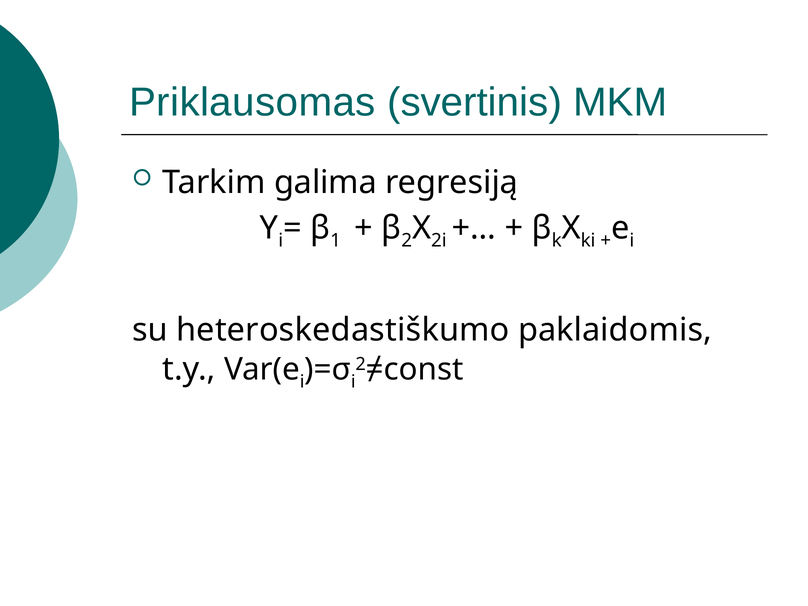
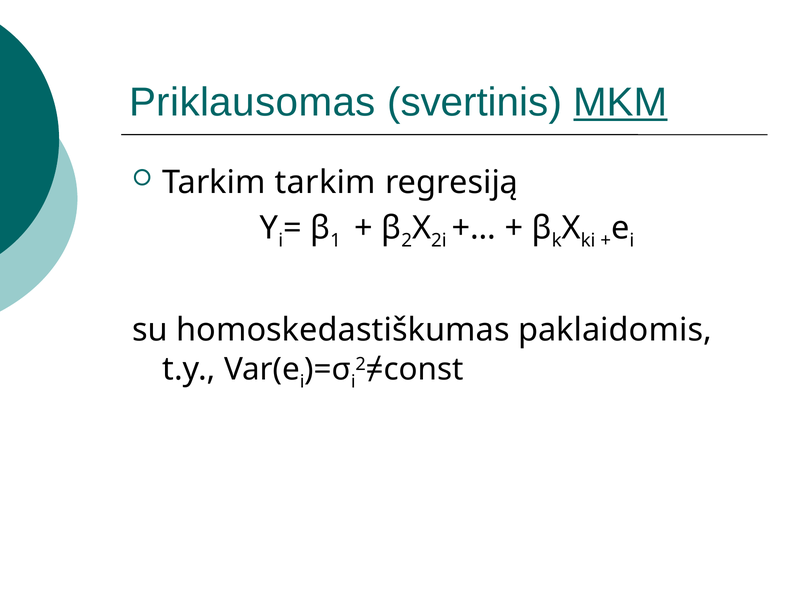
MKM underline: none -> present (620, 102)
Tarkim galima: galima -> tarkim (325, 183)
heteroskedastiškumo: heteroskedastiškumo -> homoskedastiškumas (343, 330)
